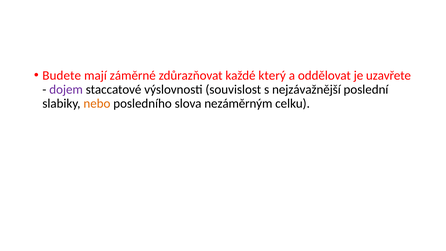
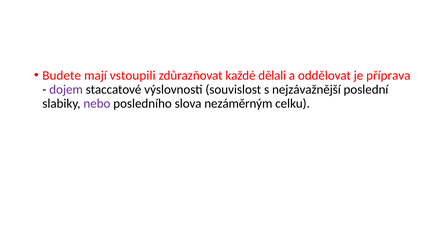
záměrné: záměrné -> vstoupili (133, 75)
který: který -> dělali (272, 75)
uzavřete: uzavřete -> příprava (388, 75)
nebo colour: orange -> purple (97, 104)
